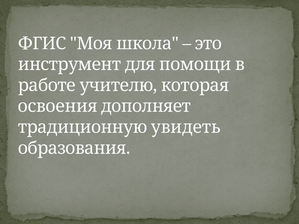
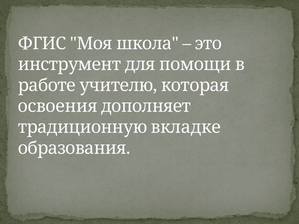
увидеть: увидеть -> вкладке (186, 127)
